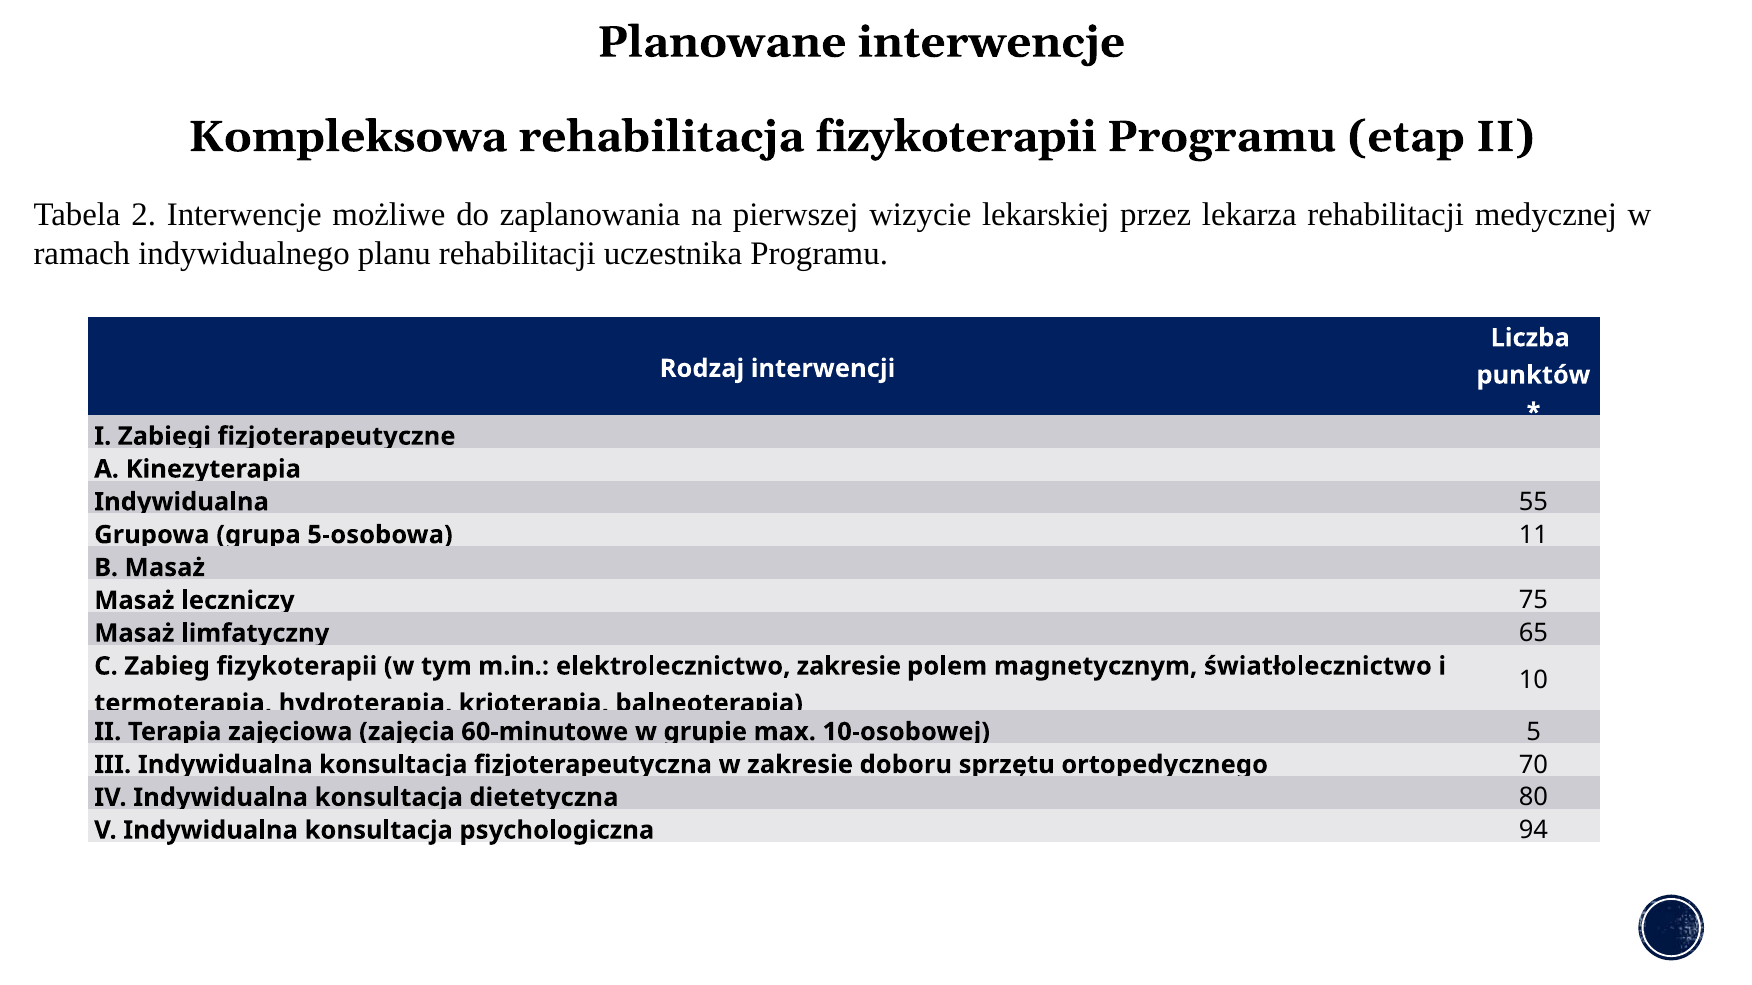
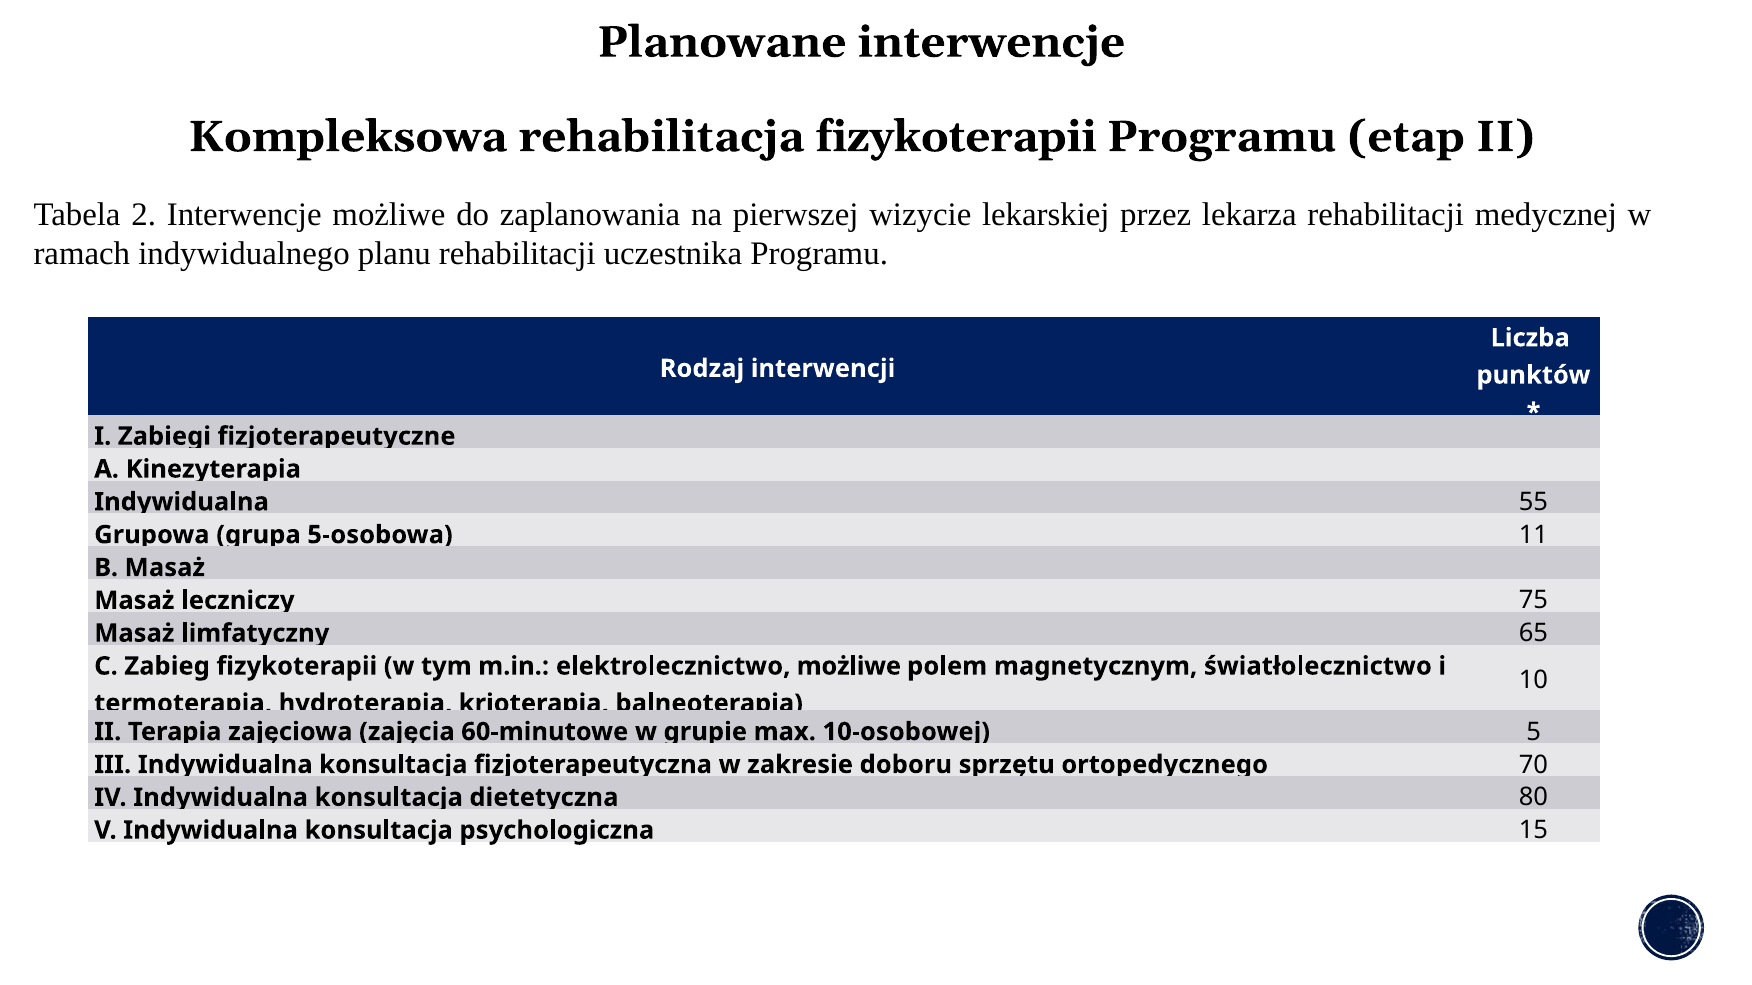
elektrolecznictwo zakresie: zakresie -> możliwe (849, 666)
94: 94 -> 15 (1534, 831)
